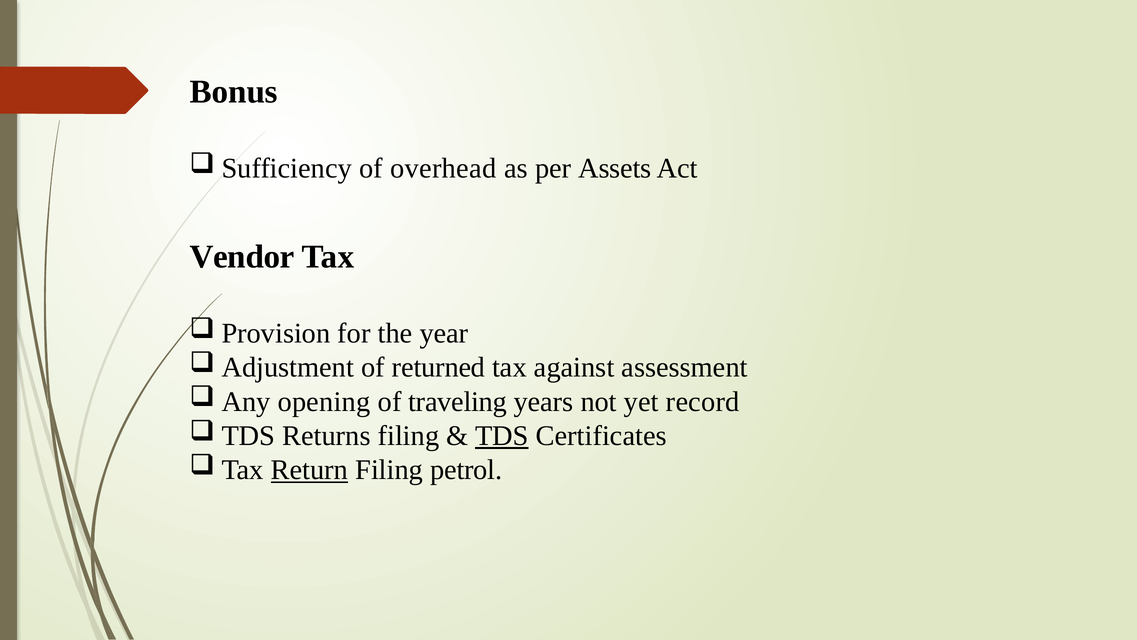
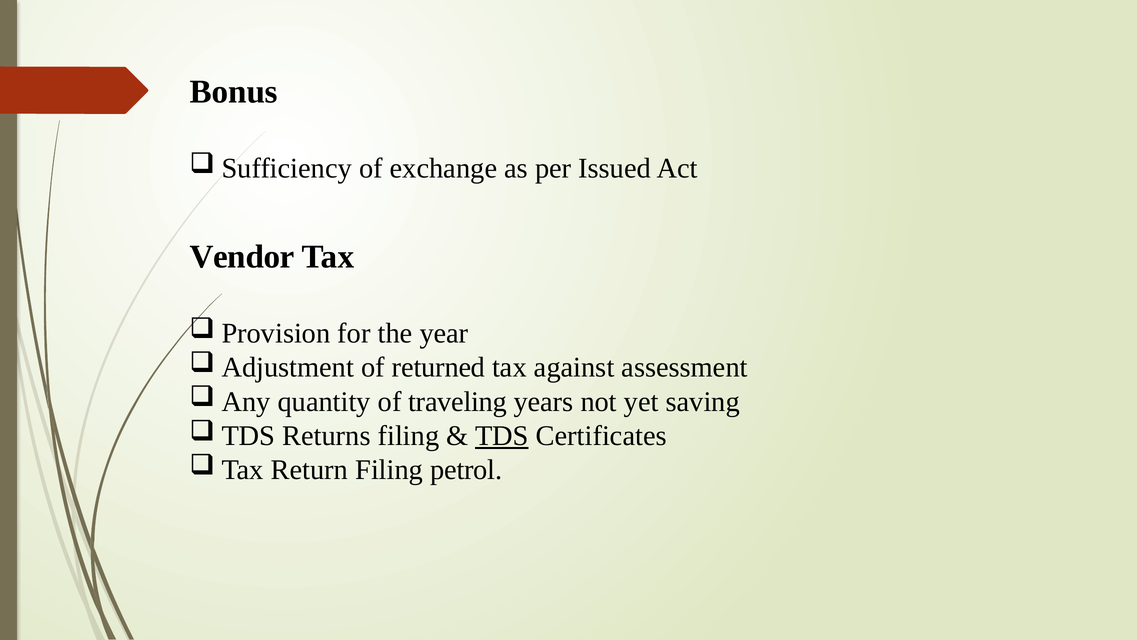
overhead: overhead -> exchange (443, 168)
Assets: Assets -> Issued (615, 168)
opening: opening -> quantity (324, 401)
record: record -> saving (703, 401)
Return underline: present -> none (309, 470)
